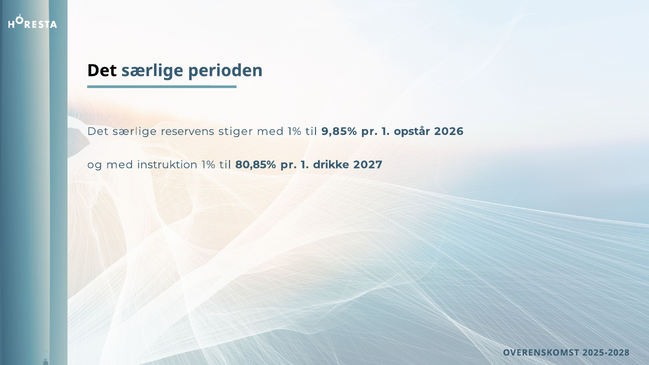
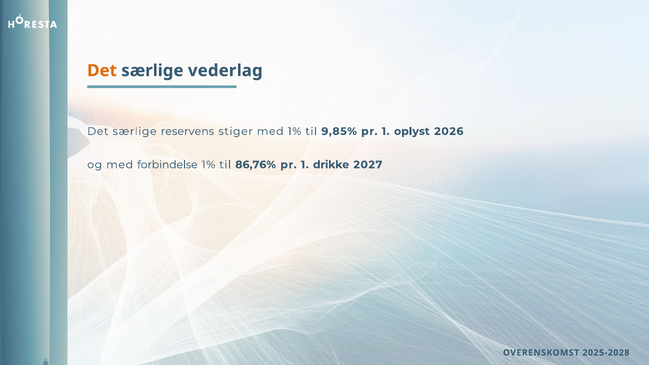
Det colour: black -> orange (102, 71)
perioden: perioden -> vederlag (225, 71)
opstår: opstår -> oplyst (412, 131)
instruktion: instruktion -> forbindelse (167, 165)
80,85%: 80,85% -> 86,76% (256, 165)
